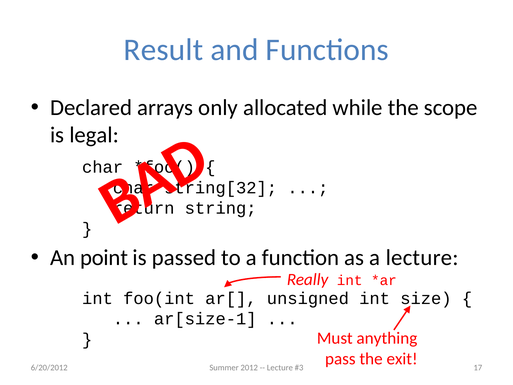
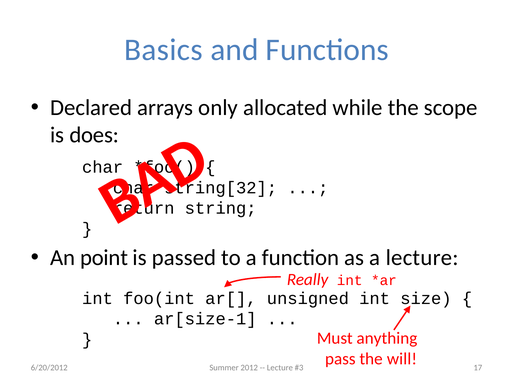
Result: Result -> Basics (163, 50)
legal: legal -> does (94, 135)
exit: exit -> will (402, 359)
